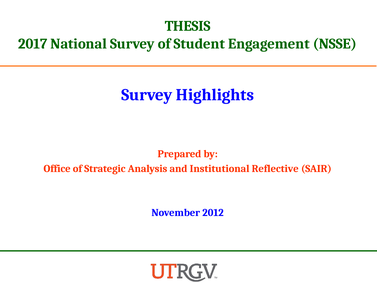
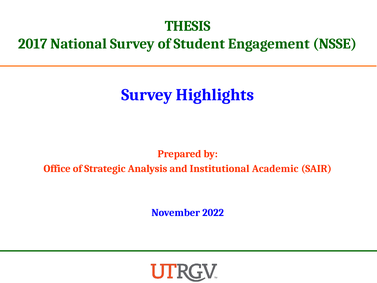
Reflective: Reflective -> Academic (275, 169)
2012: 2012 -> 2022 (213, 213)
